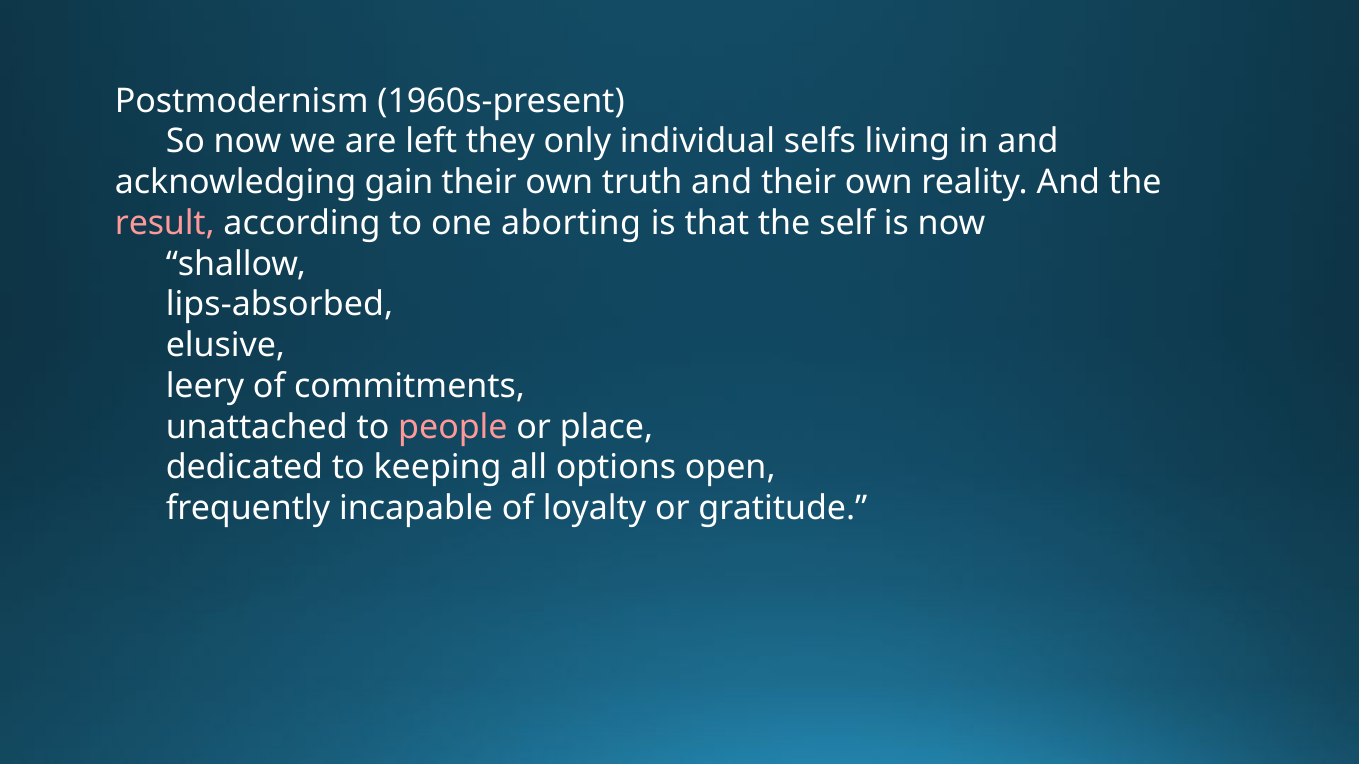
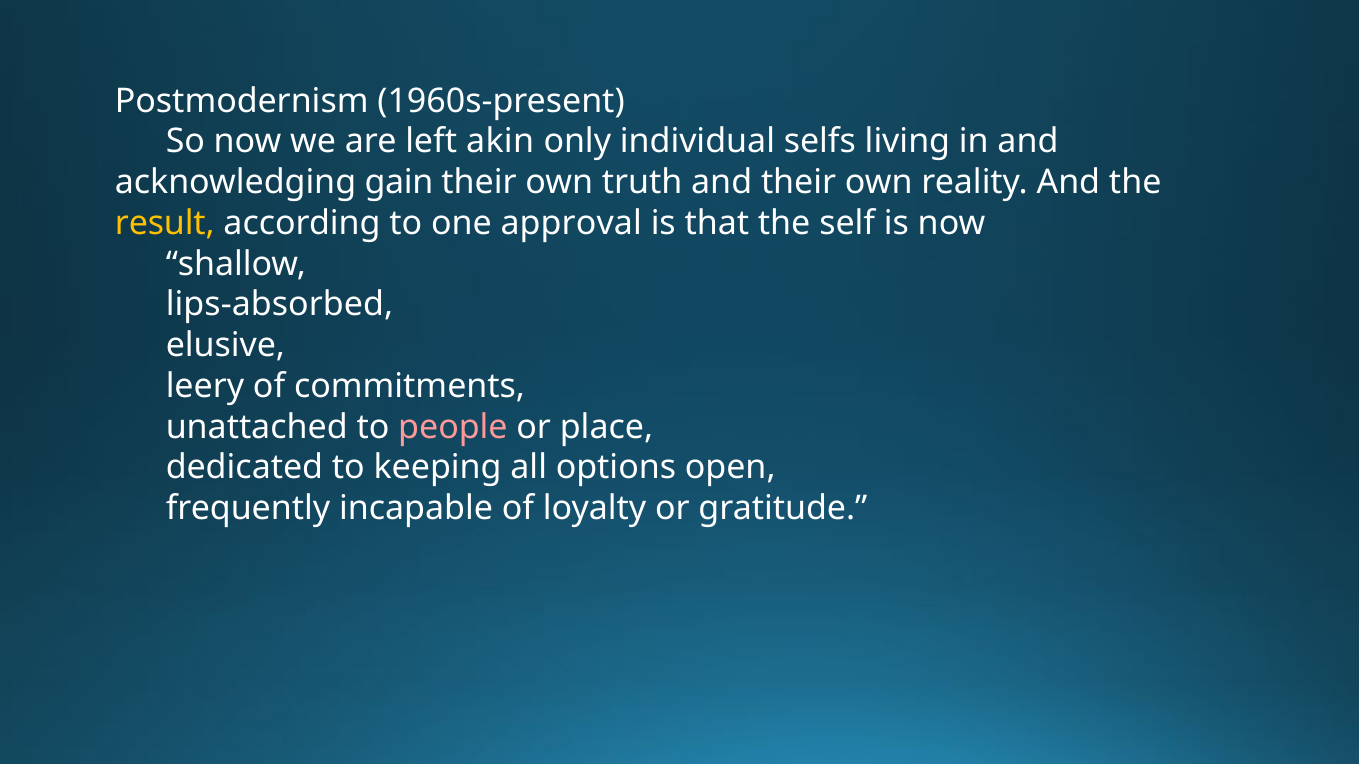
they: they -> akin (500, 142)
result colour: pink -> yellow (165, 223)
aborting: aborting -> approval (571, 223)
